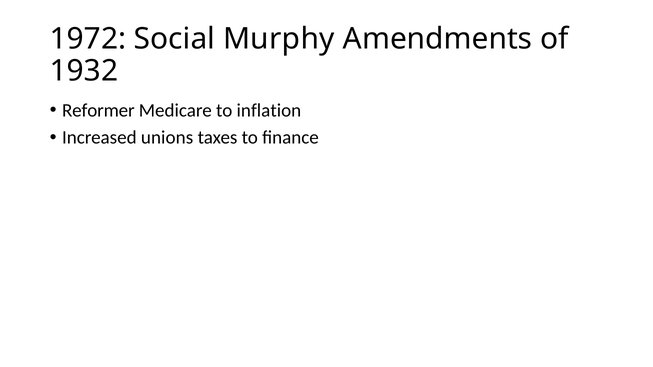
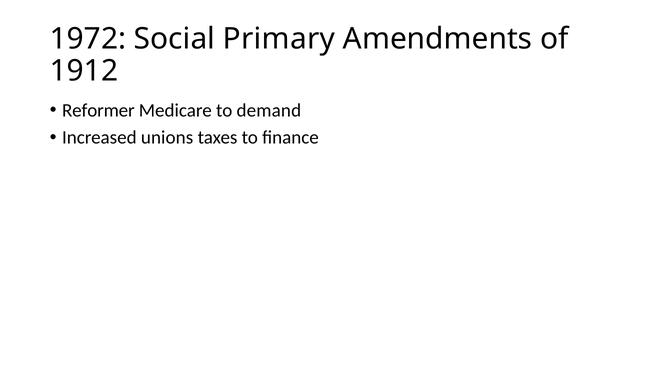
Murphy: Murphy -> Primary (279, 39)
1932: 1932 -> 1912 (84, 71)
inflation: inflation -> demand (269, 110)
